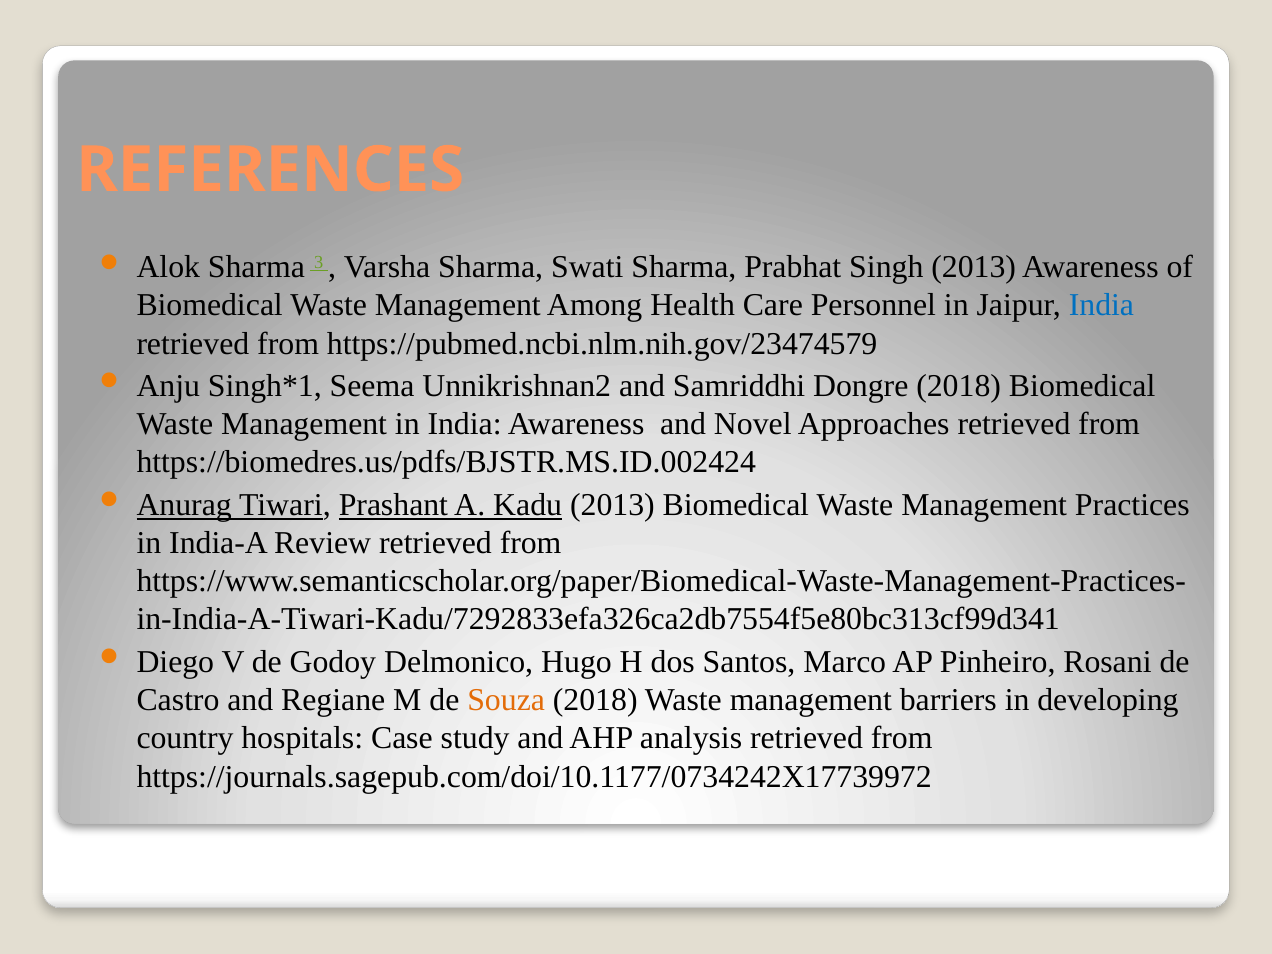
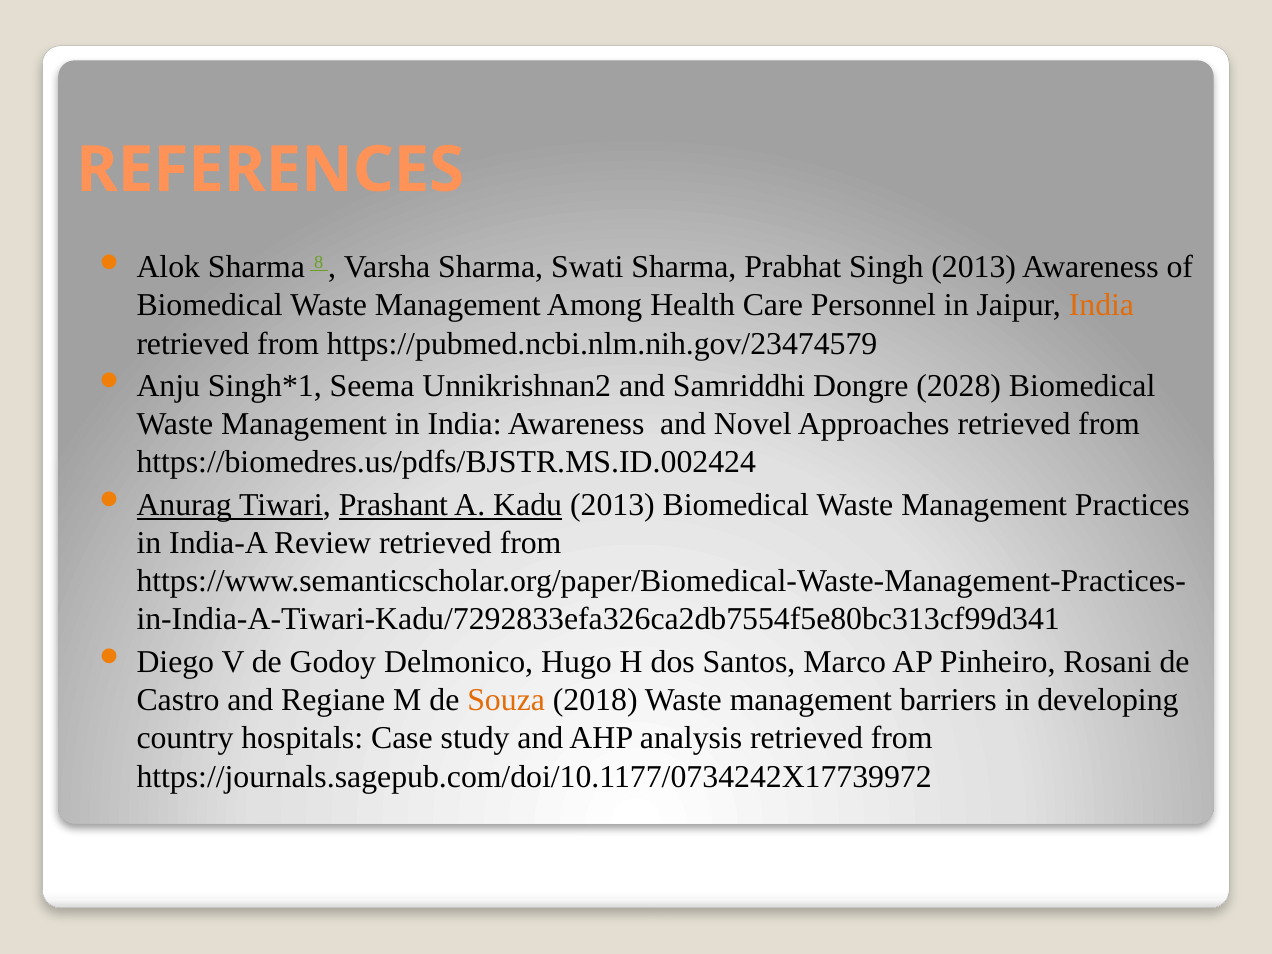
3: 3 -> 8 (319, 262)
India colour: blue -> orange (1101, 305)
Dongre 2018: 2018 -> 2028 (959, 386)
